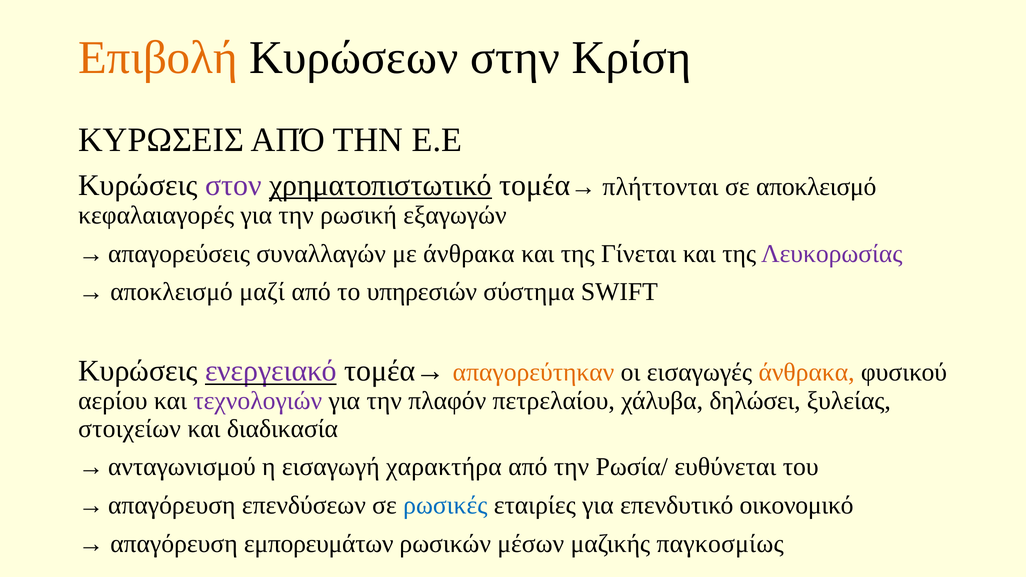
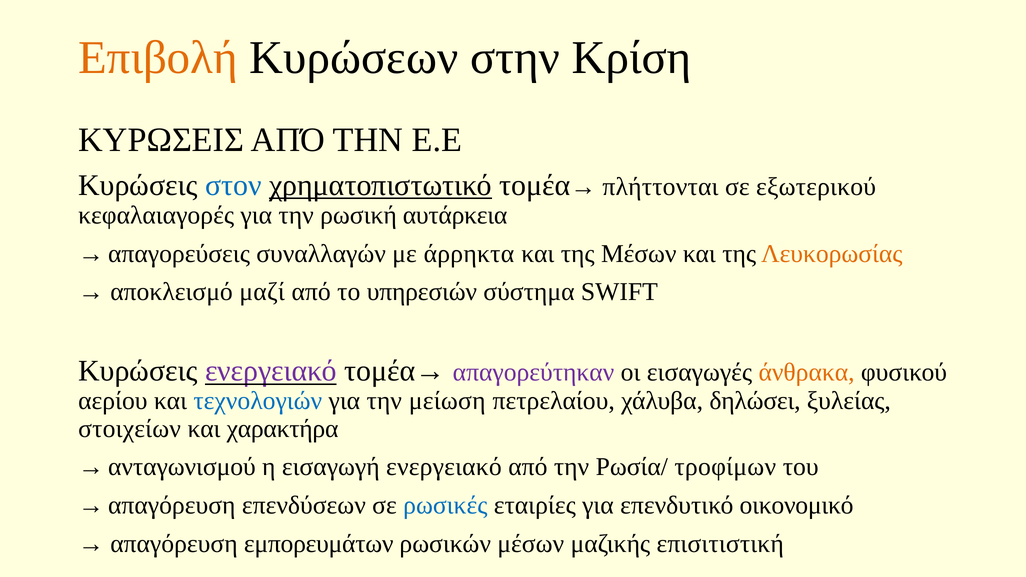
στον colour: purple -> blue (233, 185)
σε αποκλεισμό: αποκλεισμό -> εξωτερικού (816, 187)
εξαγωγών: εξαγωγών -> αυτάρκεια (455, 215)
με άνθρακα: άνθρακα -> άρρηκτα (469, 254)
της Γίνεται: Γίνεται -> Μέσων (639, 254)
Λευκορωσίας colour: purple -> orange (832, 254)
απαγορεύτηκαν colour: orange -> purple (534, 372)
τεχνολογιών colour: purple -> blue (258, 401)
πλαφόν: πλαφόν -> μείωση (447, 401)
διαδικασία: διαδικασία -> χαρακτήρα (283, 429)
εισαγωγή χαρακτήρα: χαρακτήρα -> ενεργειακό (444, 467)
ευθύνεται: ευθύνεται -> τροφίμων (725, 467)
παγκοσμίως: παγκοσμίως -> επισιτιστική (720, 544)
